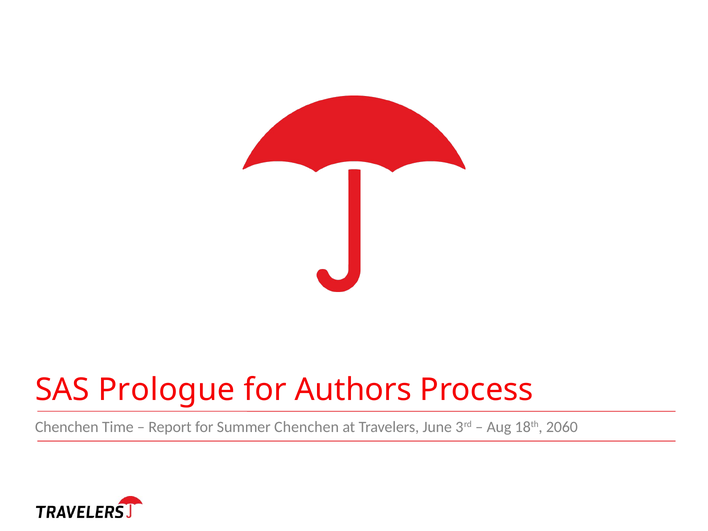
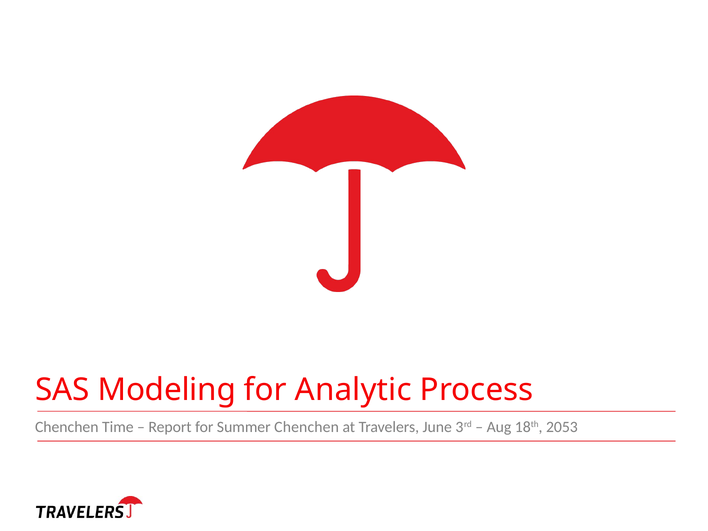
Prologue: Prologue -> Modeling (167, 390)
Authors: Authors -> Analytic (353, 390)
2060: 2060 -> 2053 (562, 427)
